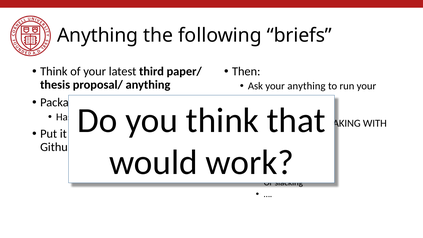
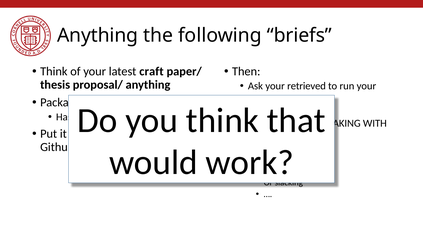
third: third -> craft (151, 71)
your anything: anything -> retrieved (307, 86)
